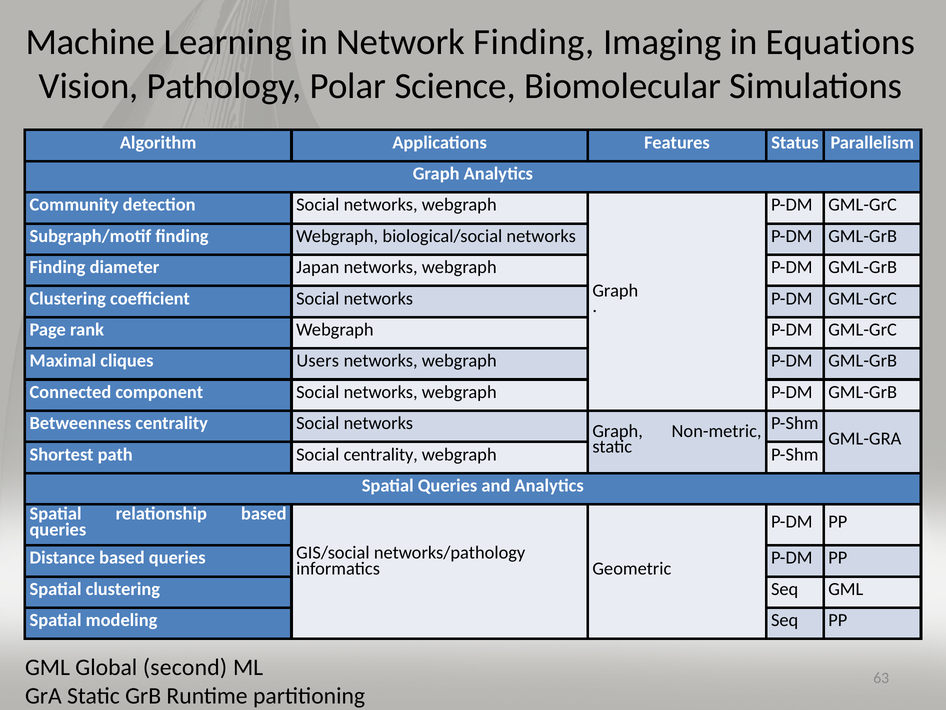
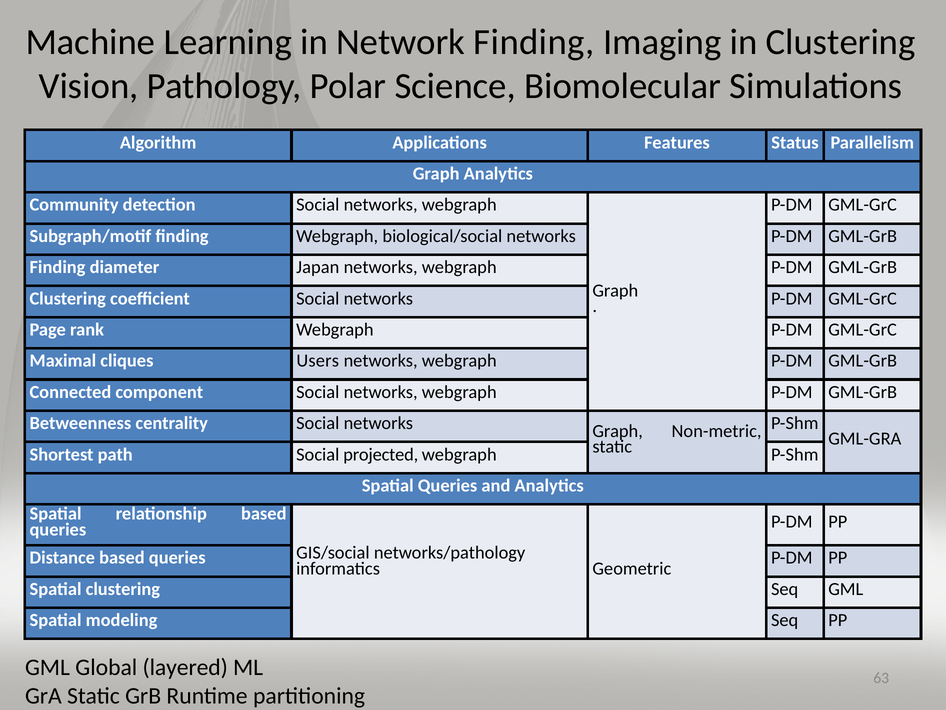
in Equations: Equations -> Clustering (841, 42)
Social centrality: centrality -> projected (381, 454)
second: second -> layered (185, 667)
